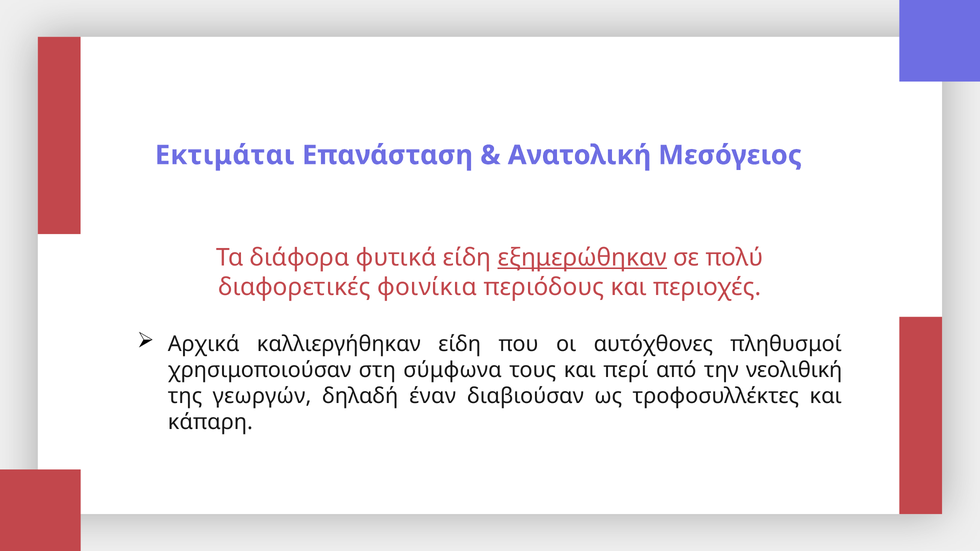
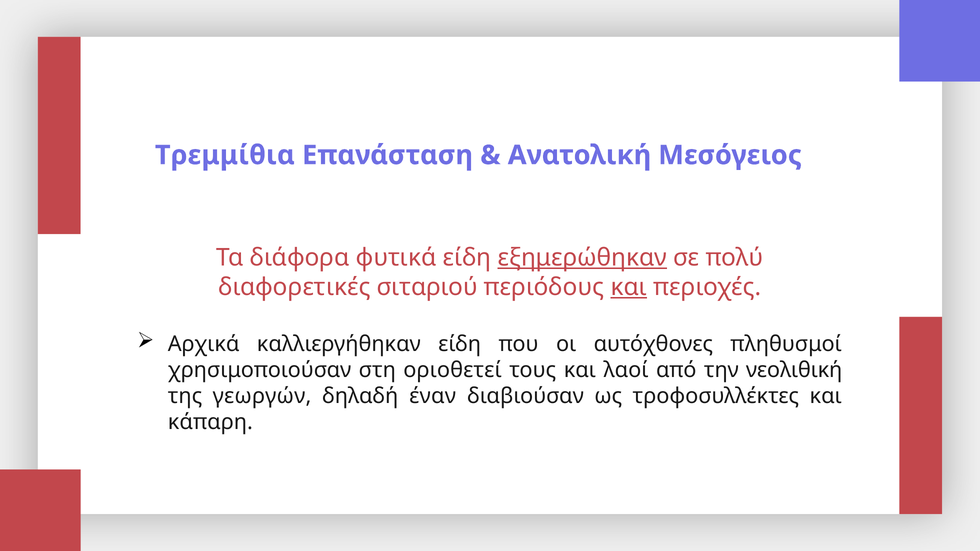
Εκτιμάται: Εκτιμάται -> Τρεμμίθια (225, 155)
φοινίκια: φοινίκια -> σιταριού (427, 287)
και underline: none -> present (629, 287)
σύμφωνα: σύμφωνα -> οριοθετεί (453, 370)
περί: περί -> λαοί (626, 370)
